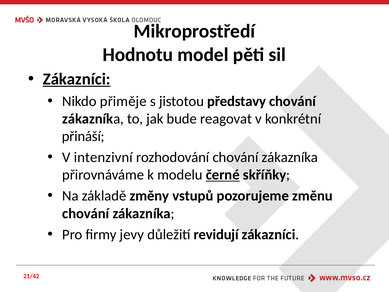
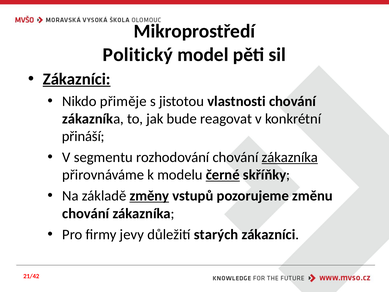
Hodnotu: Hodnotu -> Politický (138, 55)
představy: představy -> vlastnosti (237, 101)
intenzivní: intenzivní -> segmentu (103, 157)
zákazníka underline: none -> present (290, 157)
změny underline: none -> present (149, 196)
revidují: revidují -> starých (216, 234)
